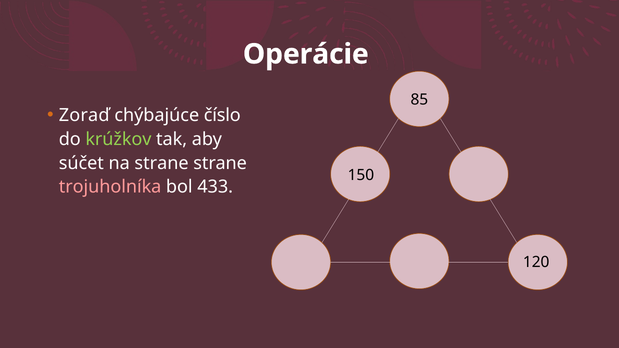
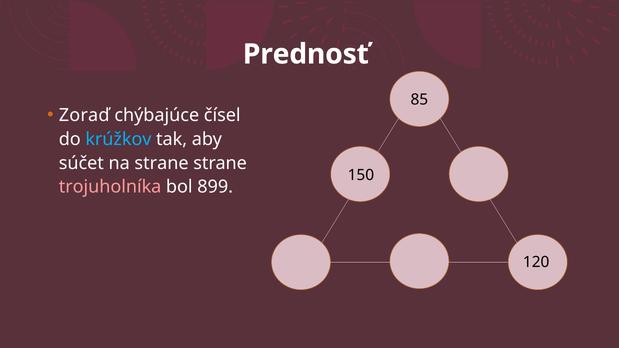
Operácie: Operácie -> Prednosť (306, 54)
číslo: číslo -> čísel (222, 116)
krúžkov colour: light green -> light blue (118, 139)
433: 433 -> 899 (215, 187)
